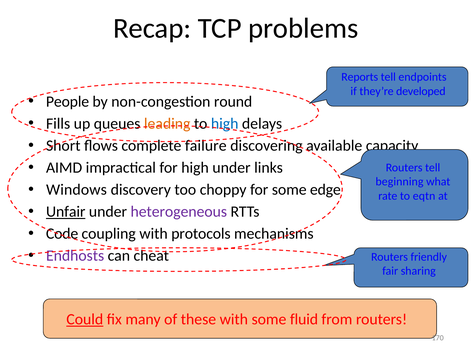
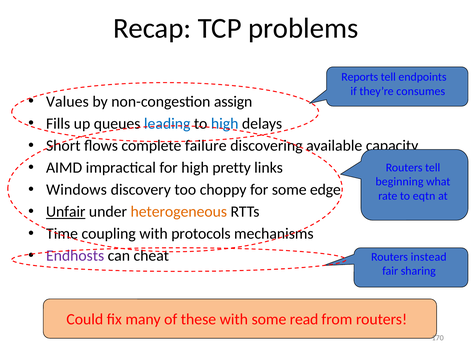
developed: developed -> consumes (421, 91)
People: People -> Values (67, 102)
round: round -> assign (233, 102)
leading colour: orange -> blue (167, 124)
high under: under -> pretty (232, 168)
heterogeneous colour: purple -> orange (179, 212)
Code: Code -> Time (62, 234)
friendly: friendly -> instead (429, 257)
Could underline: present -> none (85, 319)
fluid: fluid -> read (304, 319)
